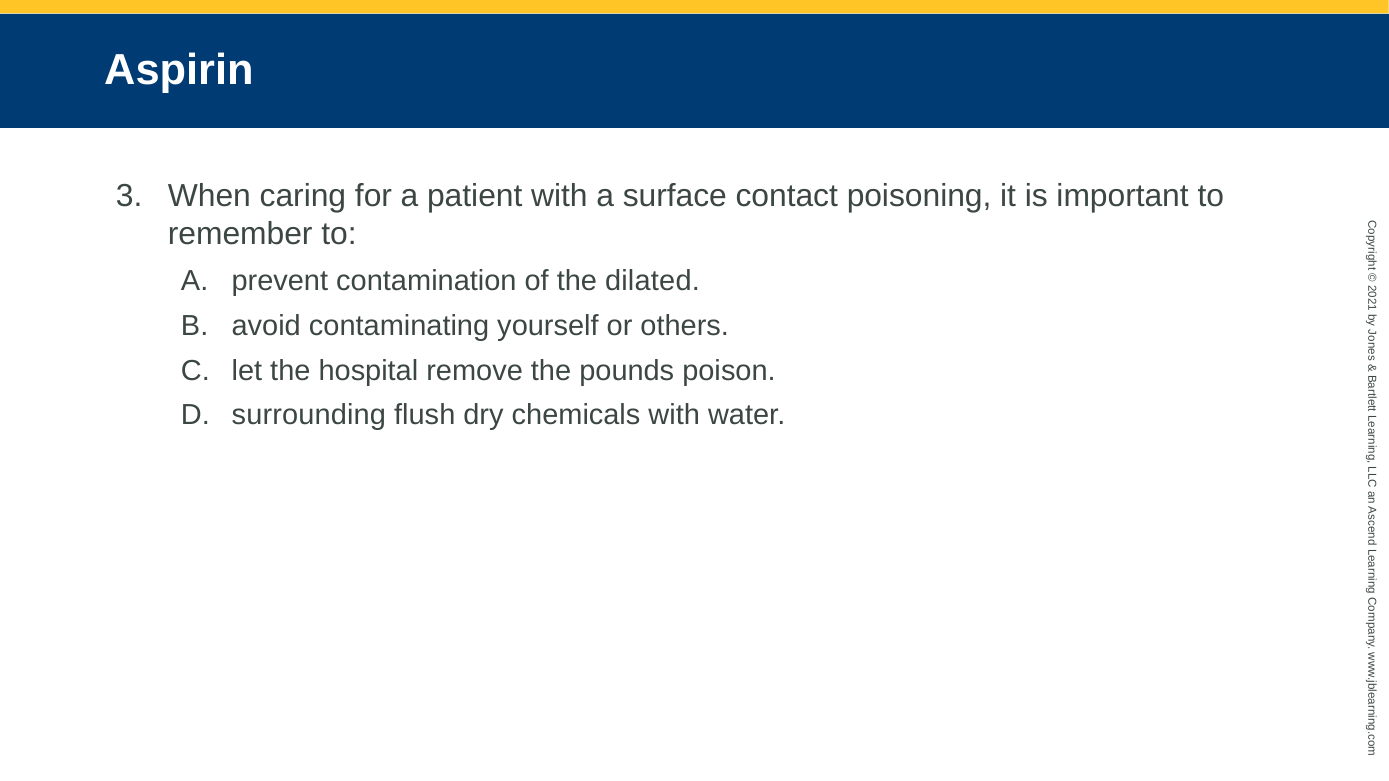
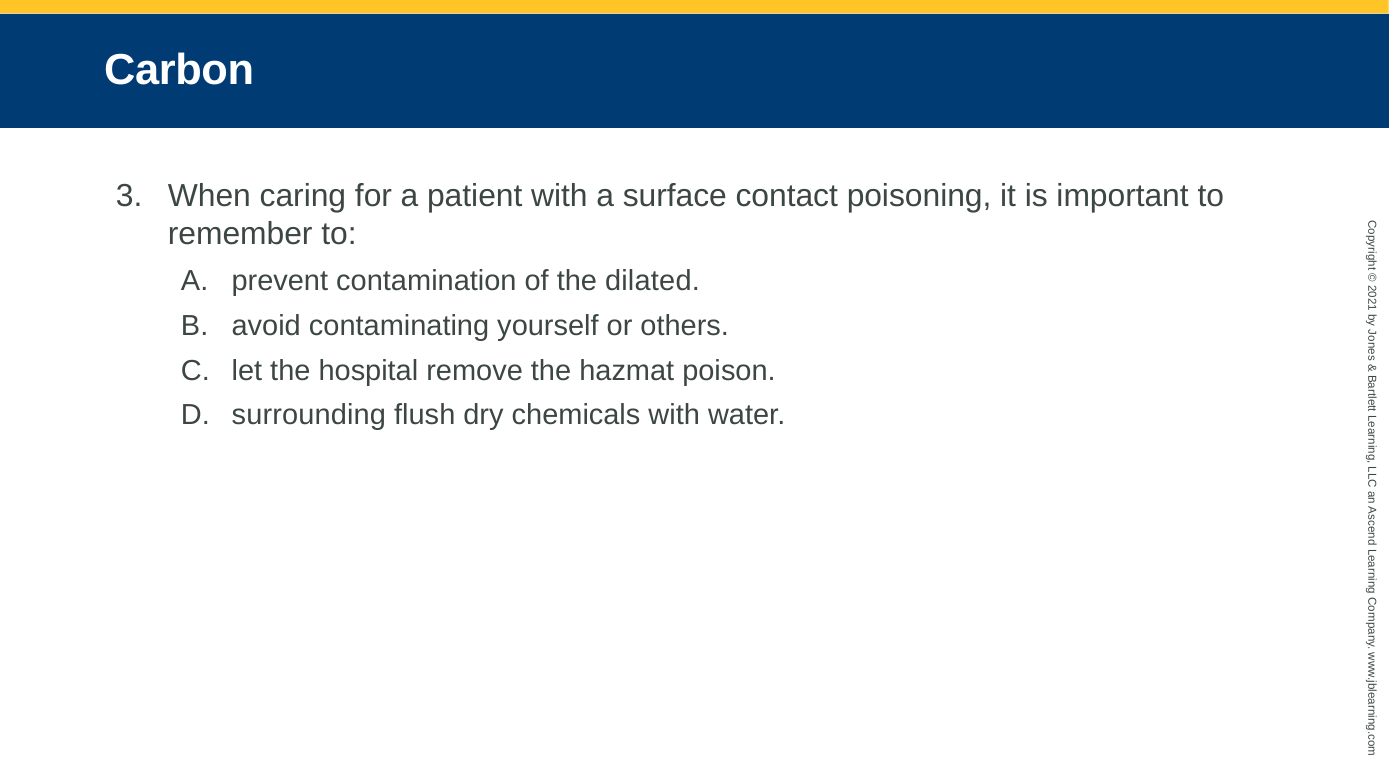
Aspirin: Aspirin -> Carbon (179, 70)
pounds: pounds -> hazmat (627, 371)
